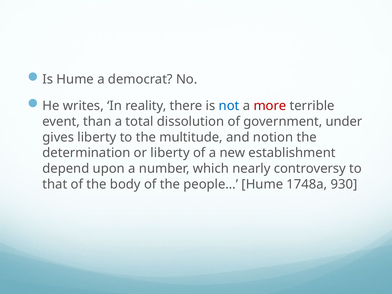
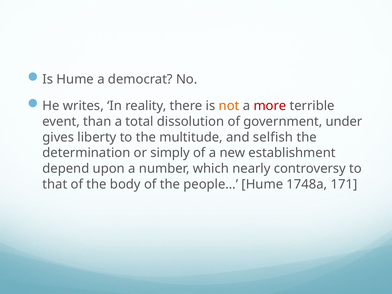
not colour: blue -> orange (229, 106)
notion: notion -> selfish (273, 137)
or liberty: liberty -> simply (170, 153)
930: 930 -> 171 (344, 184)
